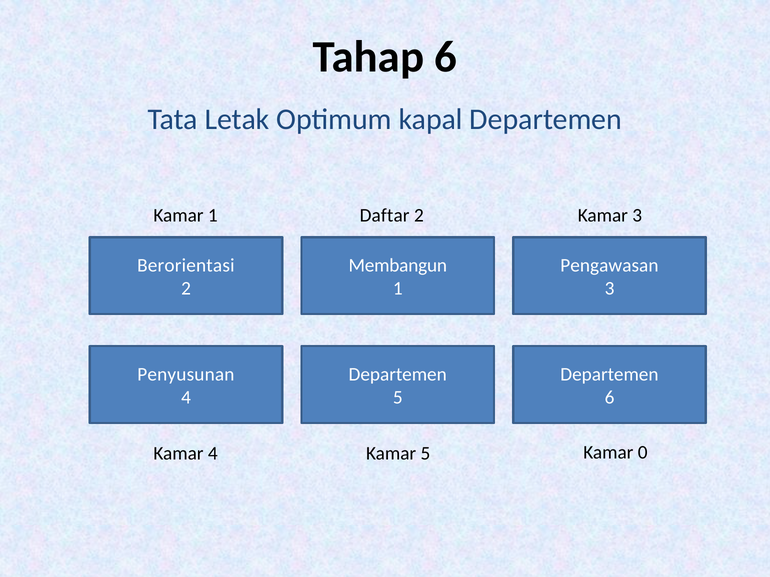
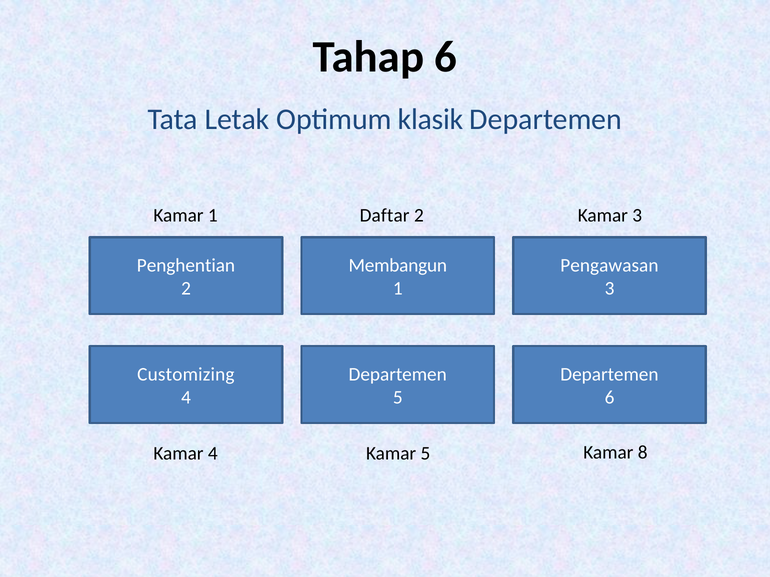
kapal: kapal -> klasik (431, 120)
Berorientasi: Berorientasi -> Penghentian (186, 266)
Penyusunan: Penyusunan -> Customizing (186, 375)
0: 0 -> 8 (643, 453)
